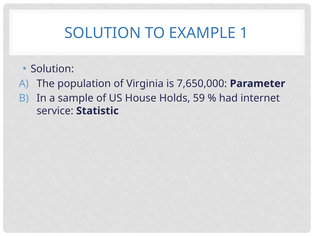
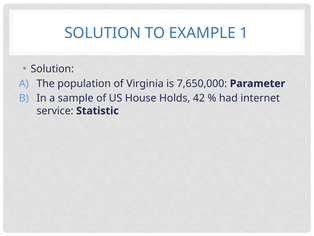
59: 59 -> 42 (199, 98)
